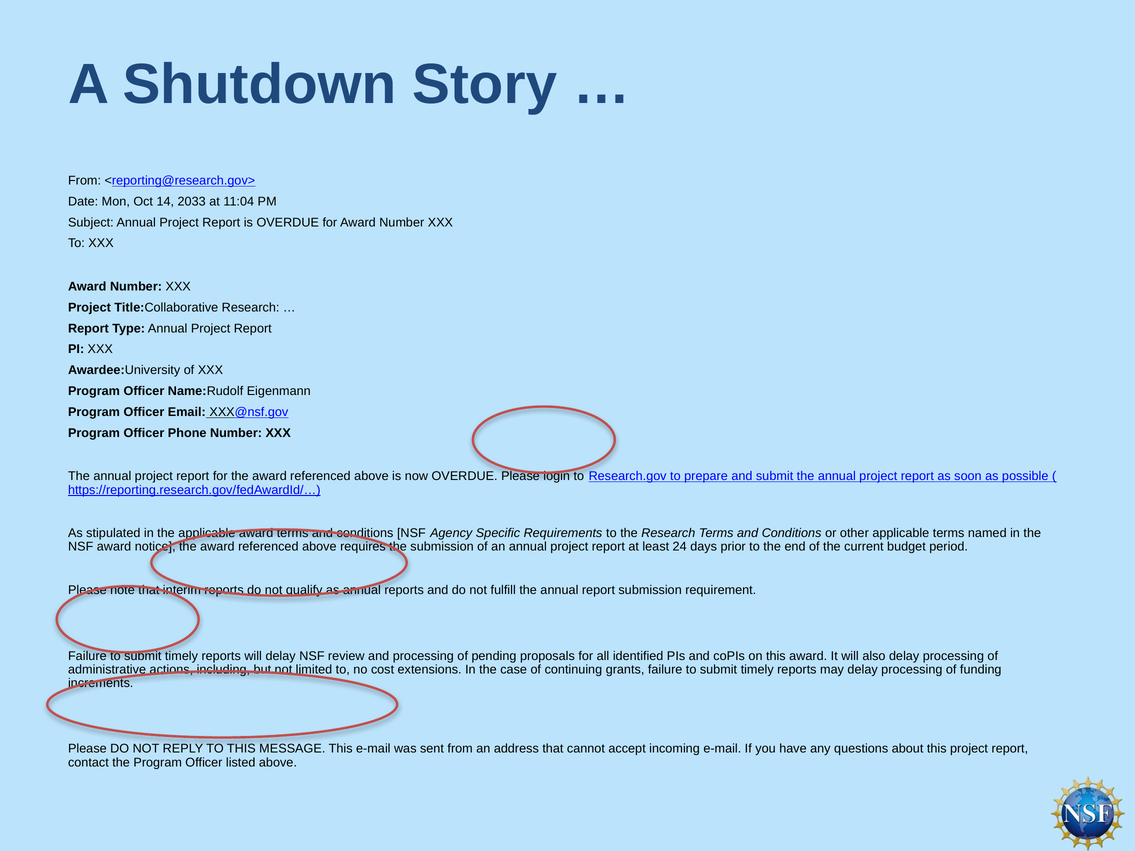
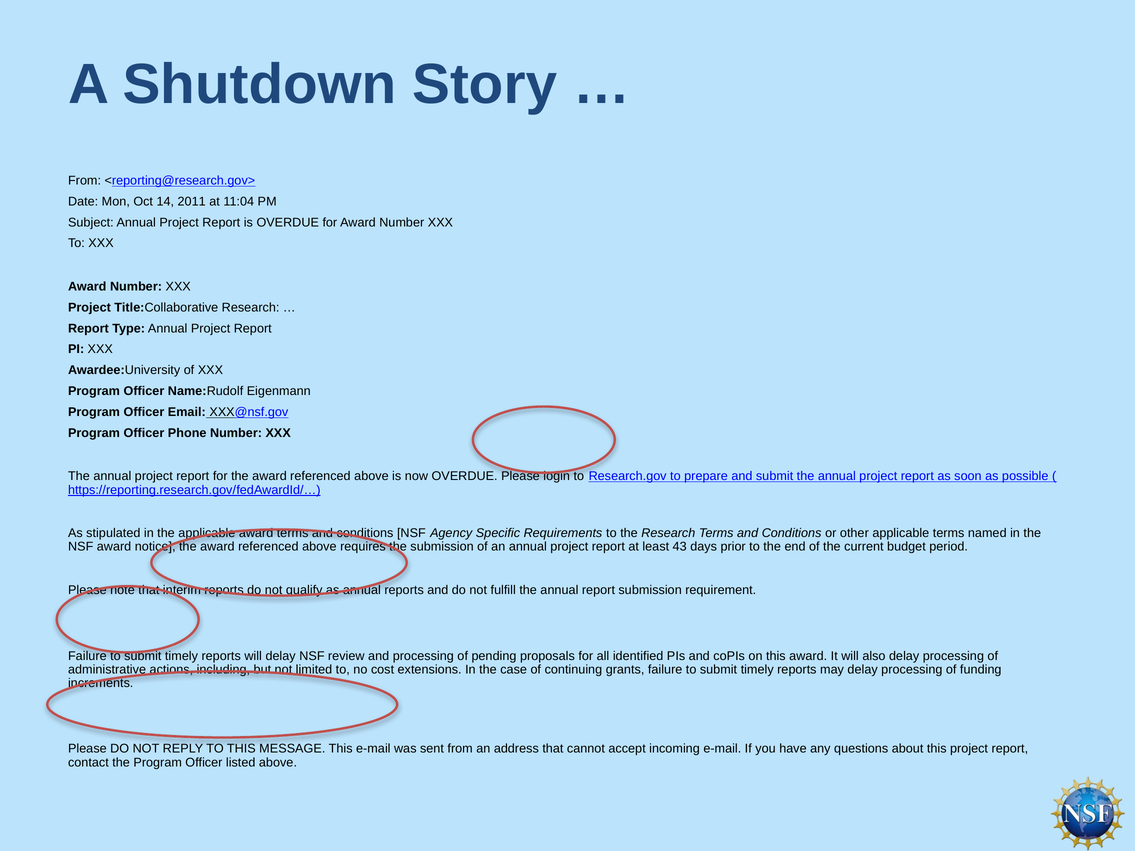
2033: 2033 -> 2011 (192, 202)
24: 24 -> 43 (680, 547)
